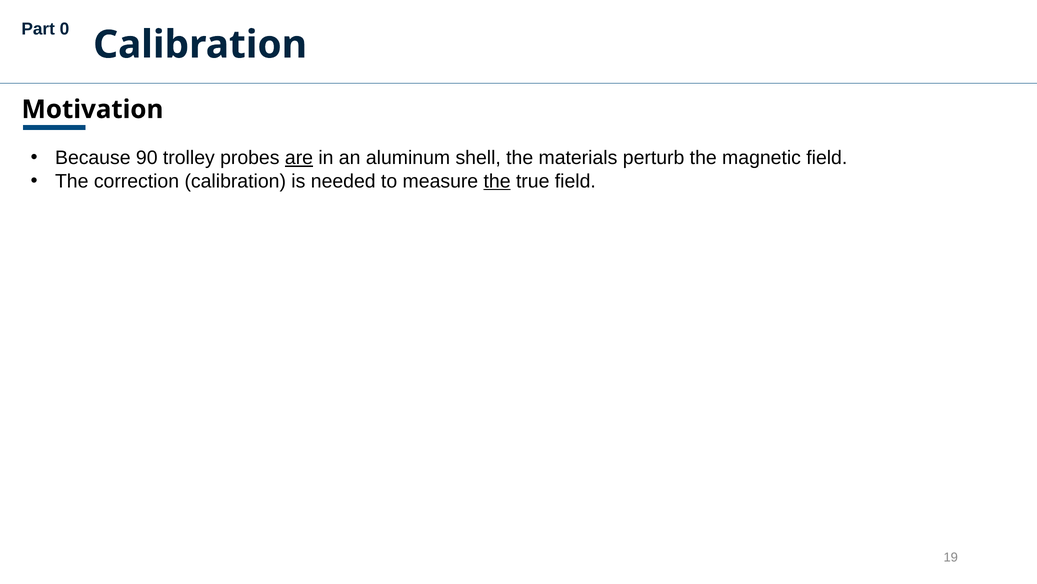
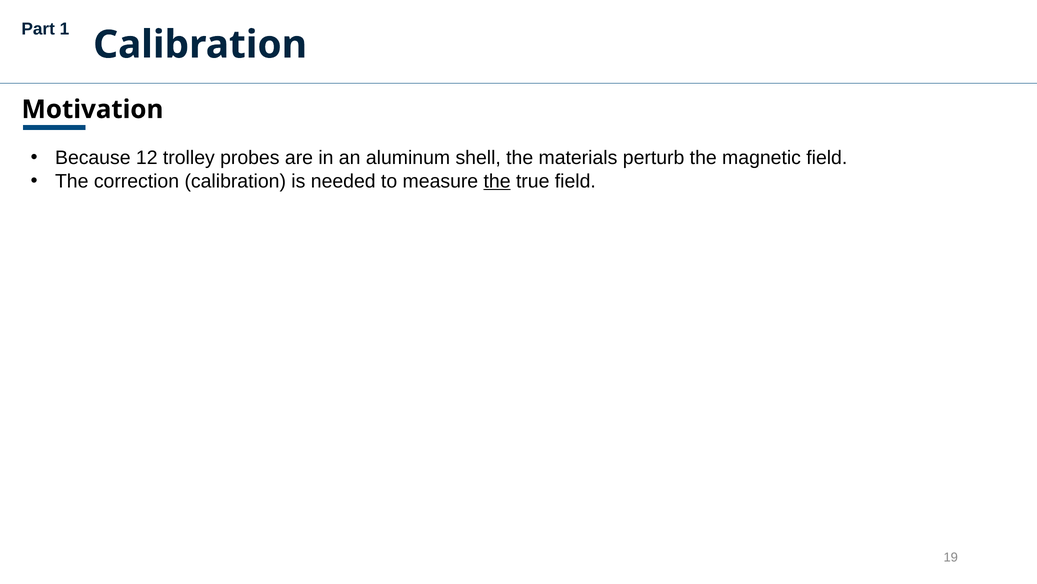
0: 0 -> 1 (64, 29)
90: 90 -> 12 (147, 158)
are underline: present -> none (299, 158)
